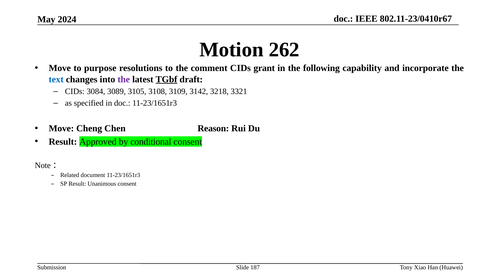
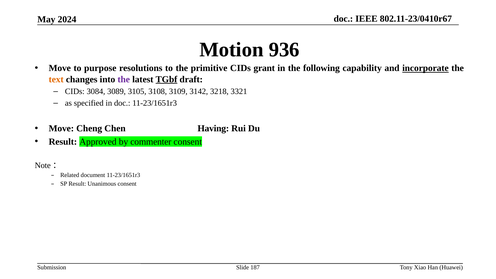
262: 262 -> 936 (284, 50)
comment: comment -> primitive (209, 68)
incorporate underline: none -> present (425, 68)
text colour: blue -> orange (56, 79)
Reason: Reason -> Having (213, 129)
conditional: conditional -> commenter (151, 142)
